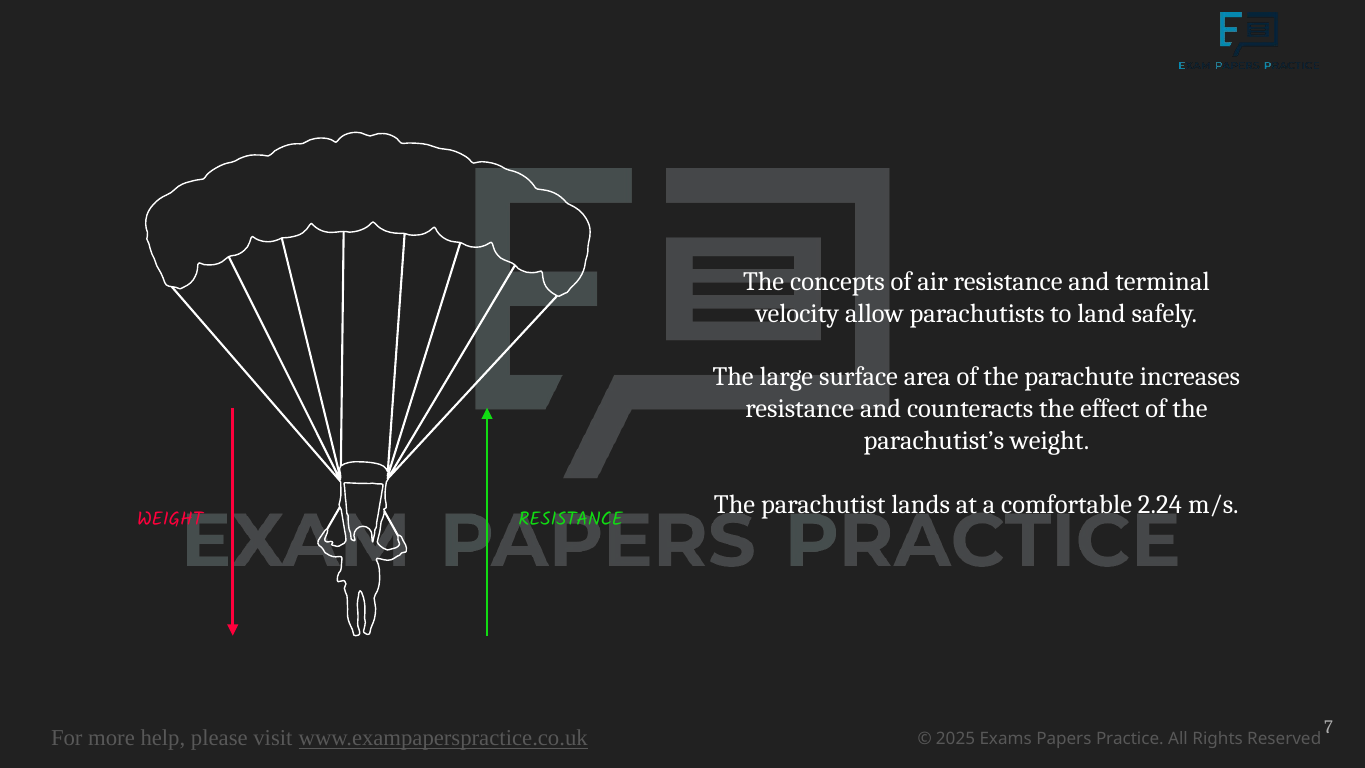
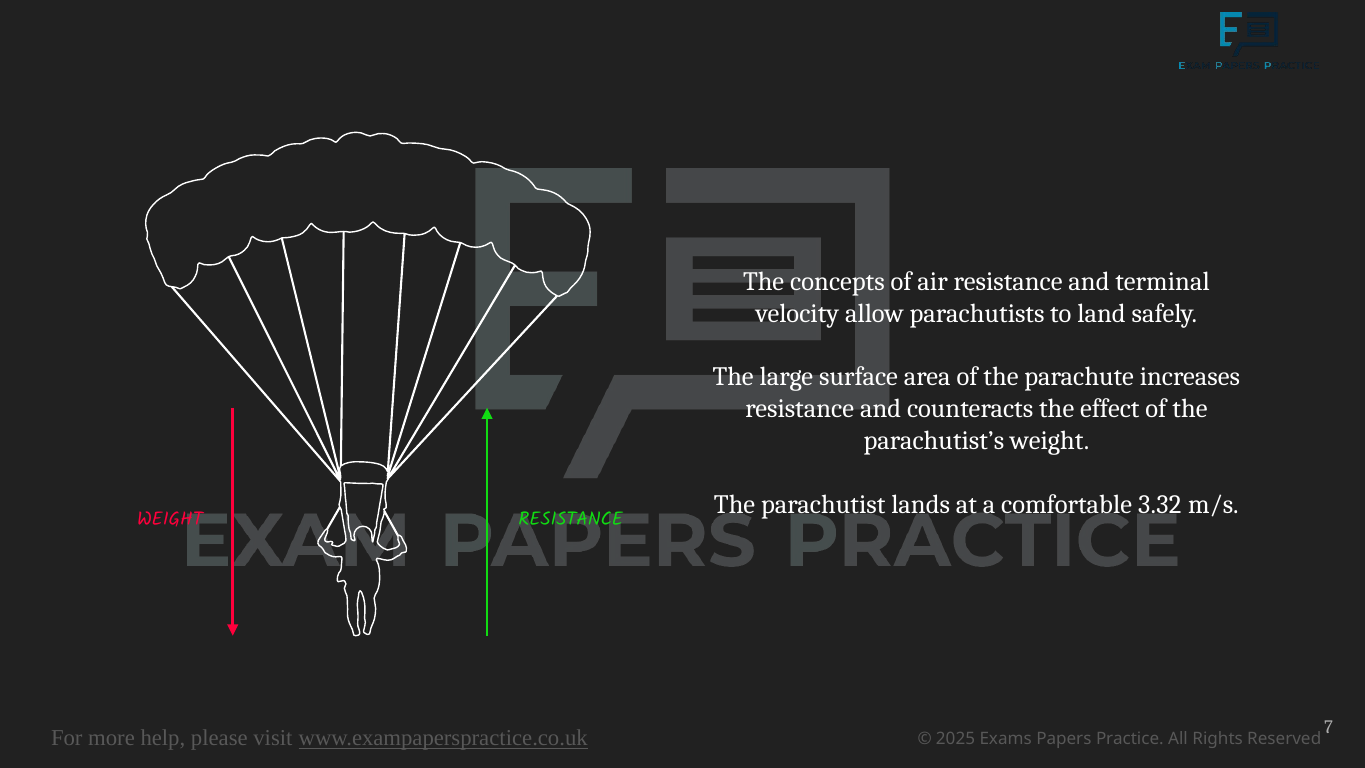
2.24: 2.24 -> 3.32 (1160, 504)
